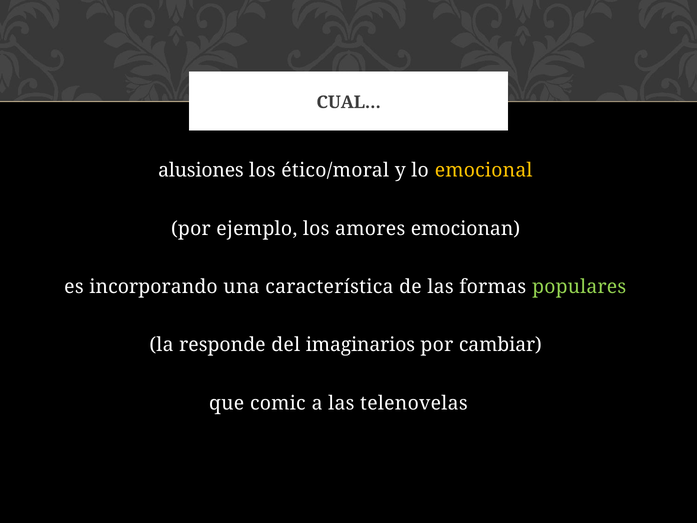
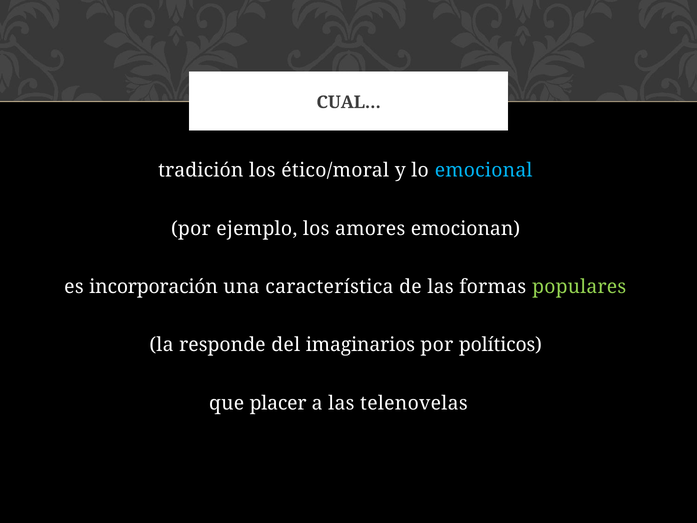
alusiones: alusiones -> tradición (201, 170)
emocional colour: yellow -> light blue (484, 170)
incorporando: incorporando -> incorporación (154, 287)
cambiar: cambiar -> políticos (500, 345)
comic: comic -> placer (278, 403)
